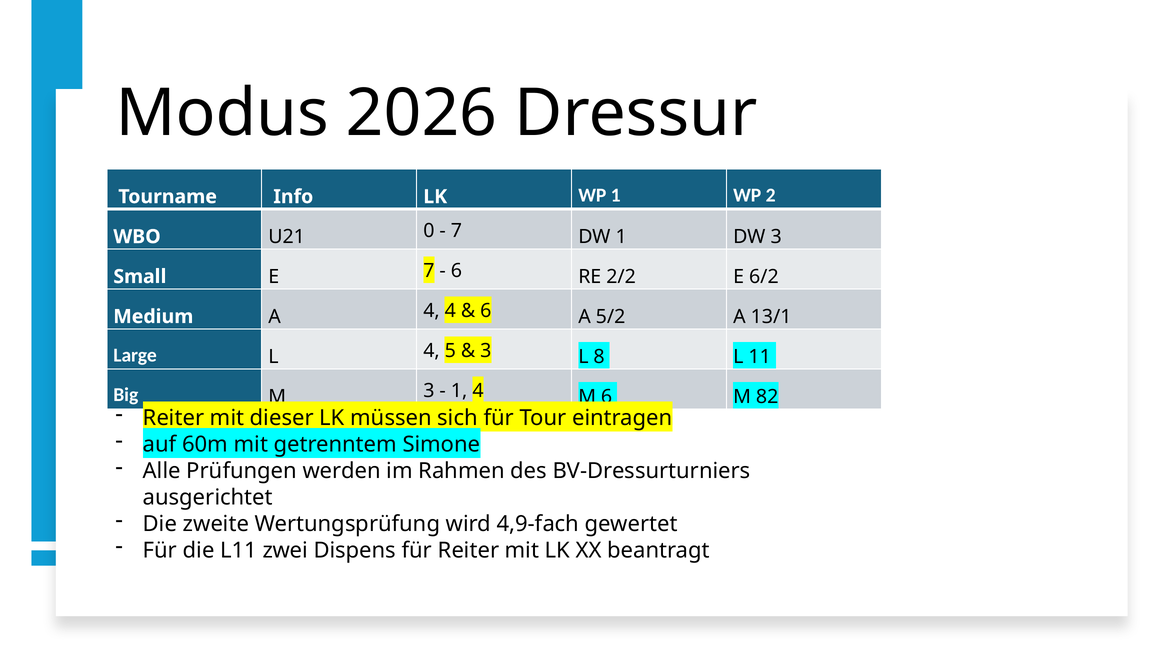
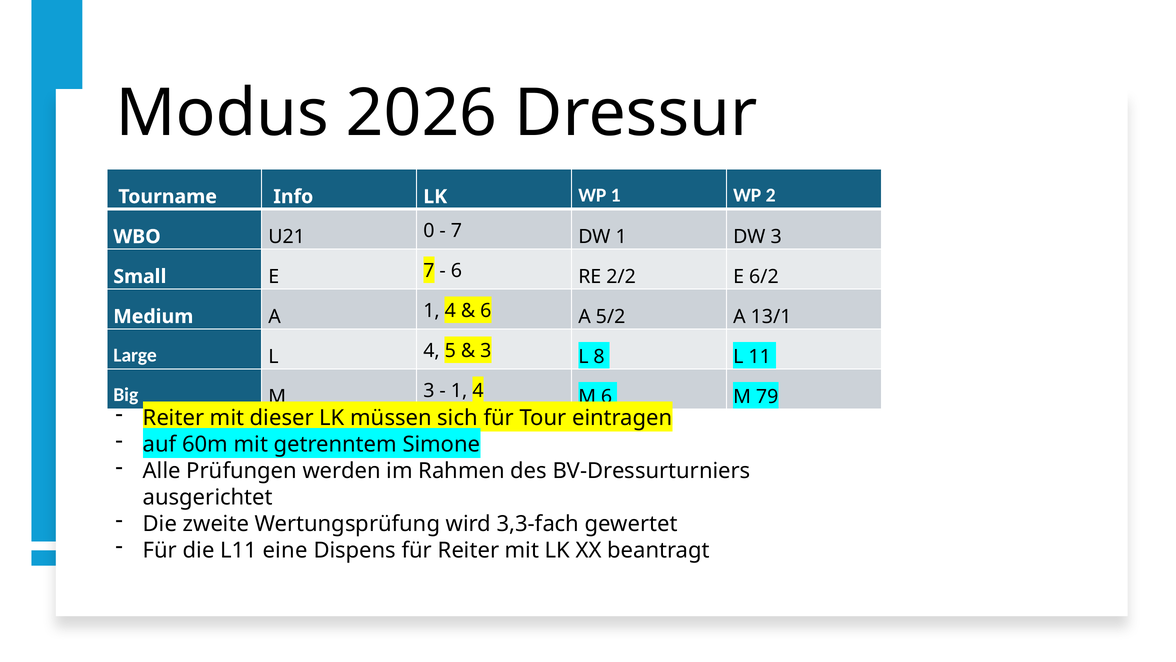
4: 4 -> 1 (432, 311)
82: 82 -> 79 (767, 396)
4,9-fach: 4,9-fach -> 3,3-fach (538, 523)
zwei: zwei -> eine (285, 550)
